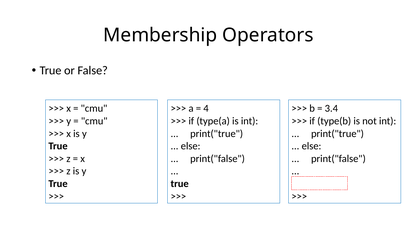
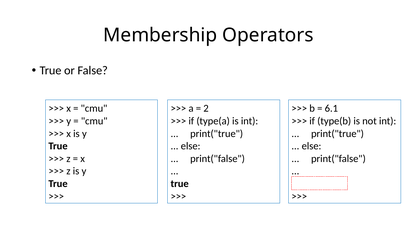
4: 4 -> 2 (206, 108)
3.4: 3.4 -> 6.1 (331, 108)
